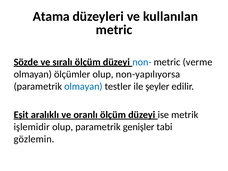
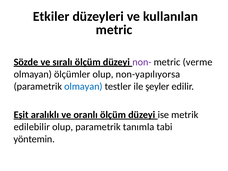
Atama: Atama -> Etkiler (51, 16)
non- colour: blue -> purple (142, 62)
işlemidir: işlemidir -> edilebilir (32, 127)
genişler: genişler -> tanımla (139, 127)
gözlemin: gözlemin -> yöntemin (34, 139)
